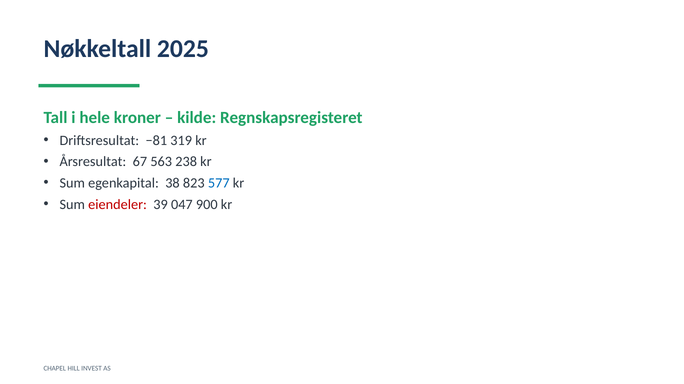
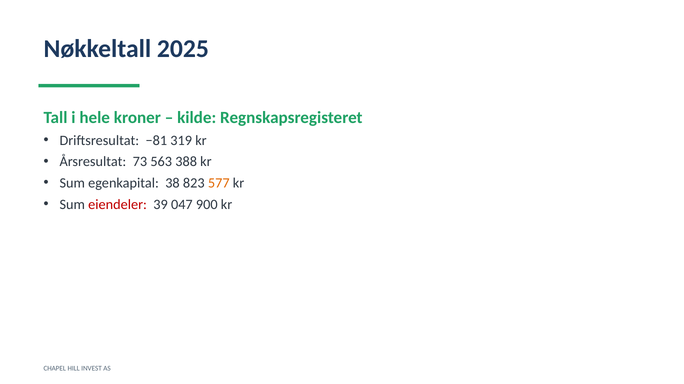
67: 67 -> 73 (140, 162)
238: 238 -> 388 (186, 162)
577 colour: blue -> orange (219, 183)
